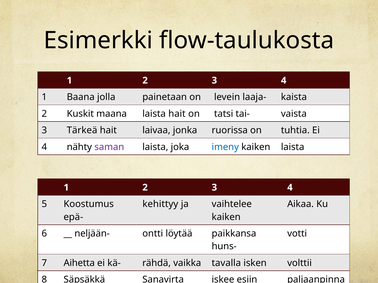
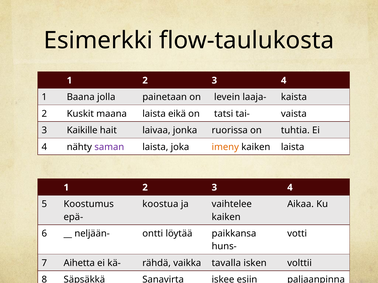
laista hait: hait -> eikä (177, 114)
Tärkeä: Tärkeä -> Kaikille (82, 131)
imeny colour: blue -> orange (225, 147)
kehittyy: kehittyy -> koostua (160, 204)
